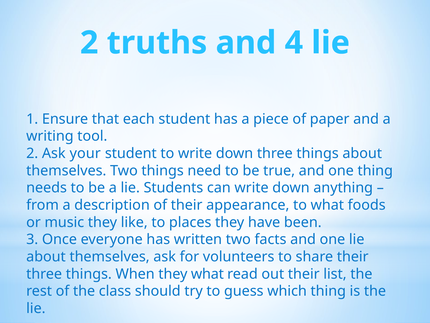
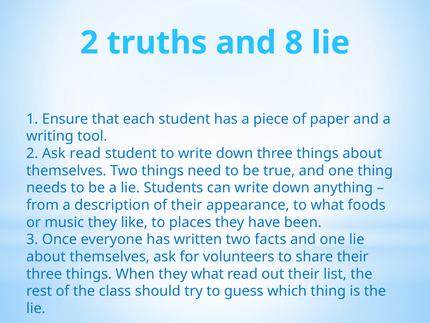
4: 4 -> 8 (294, 43)
Ask your: your -> read (85, 153)
